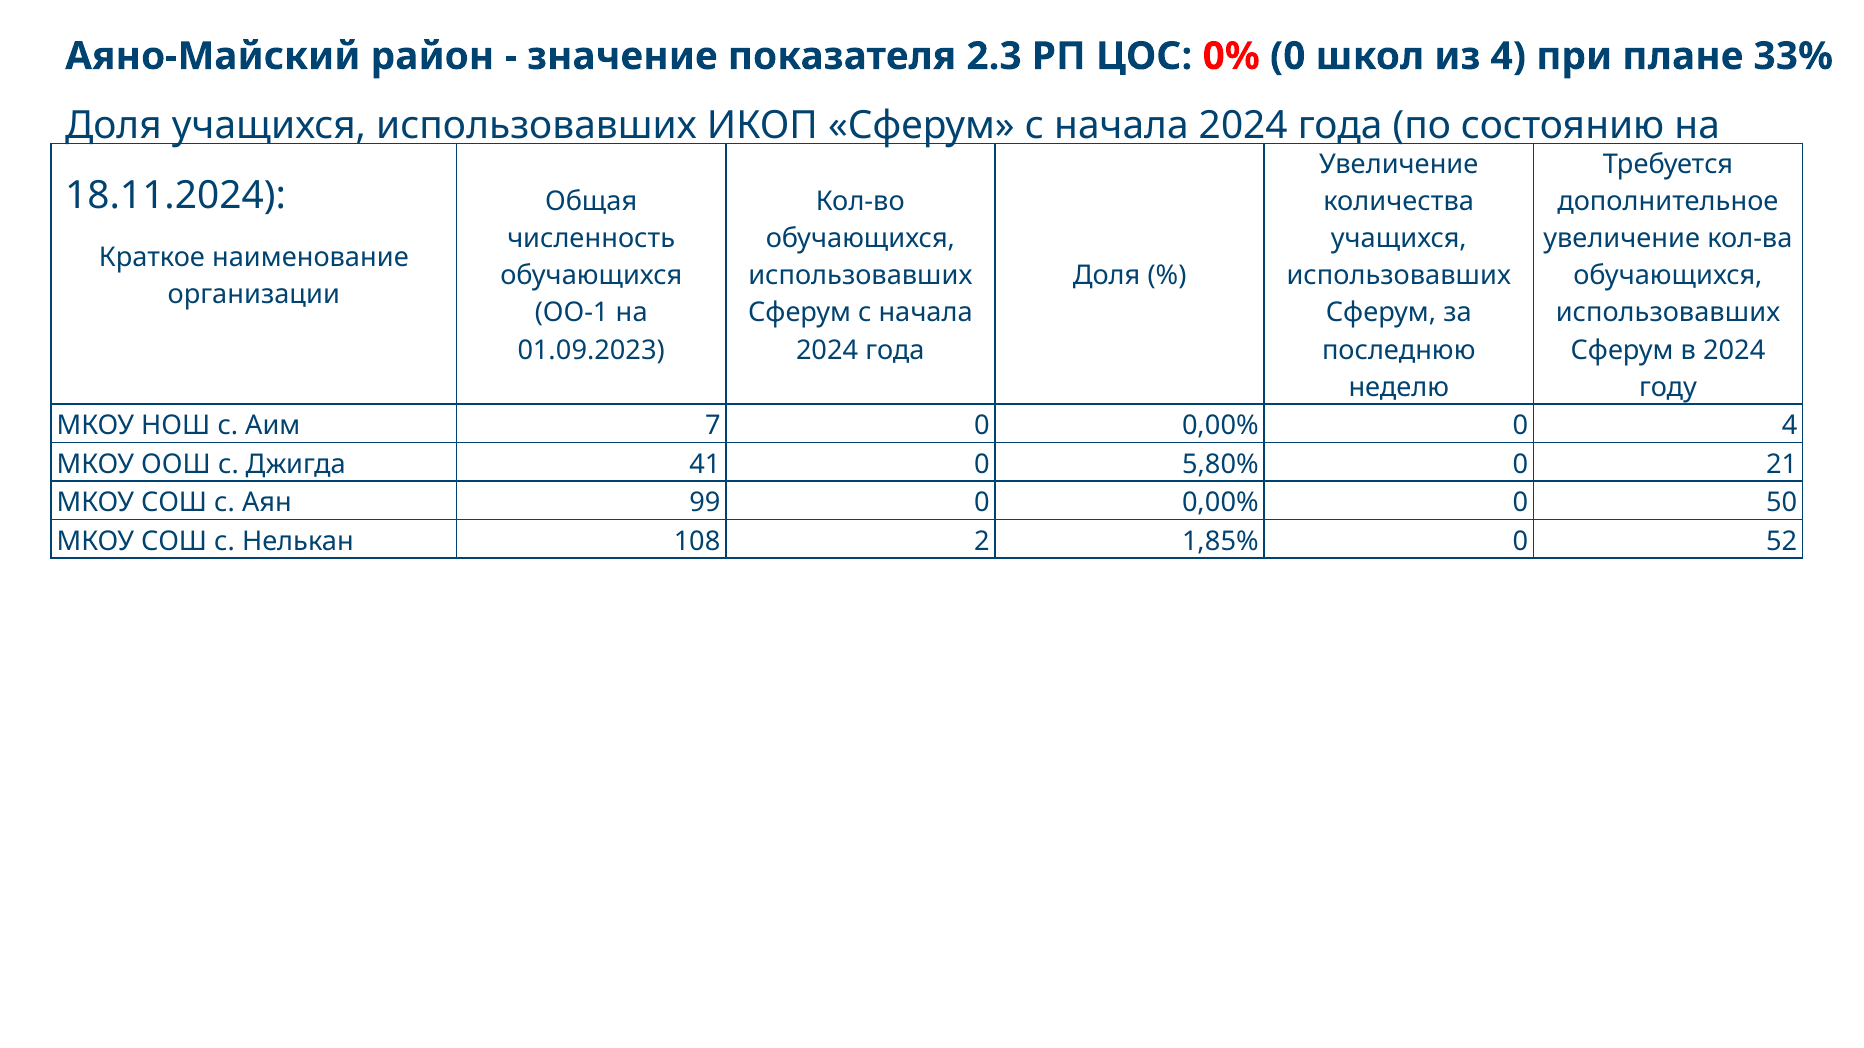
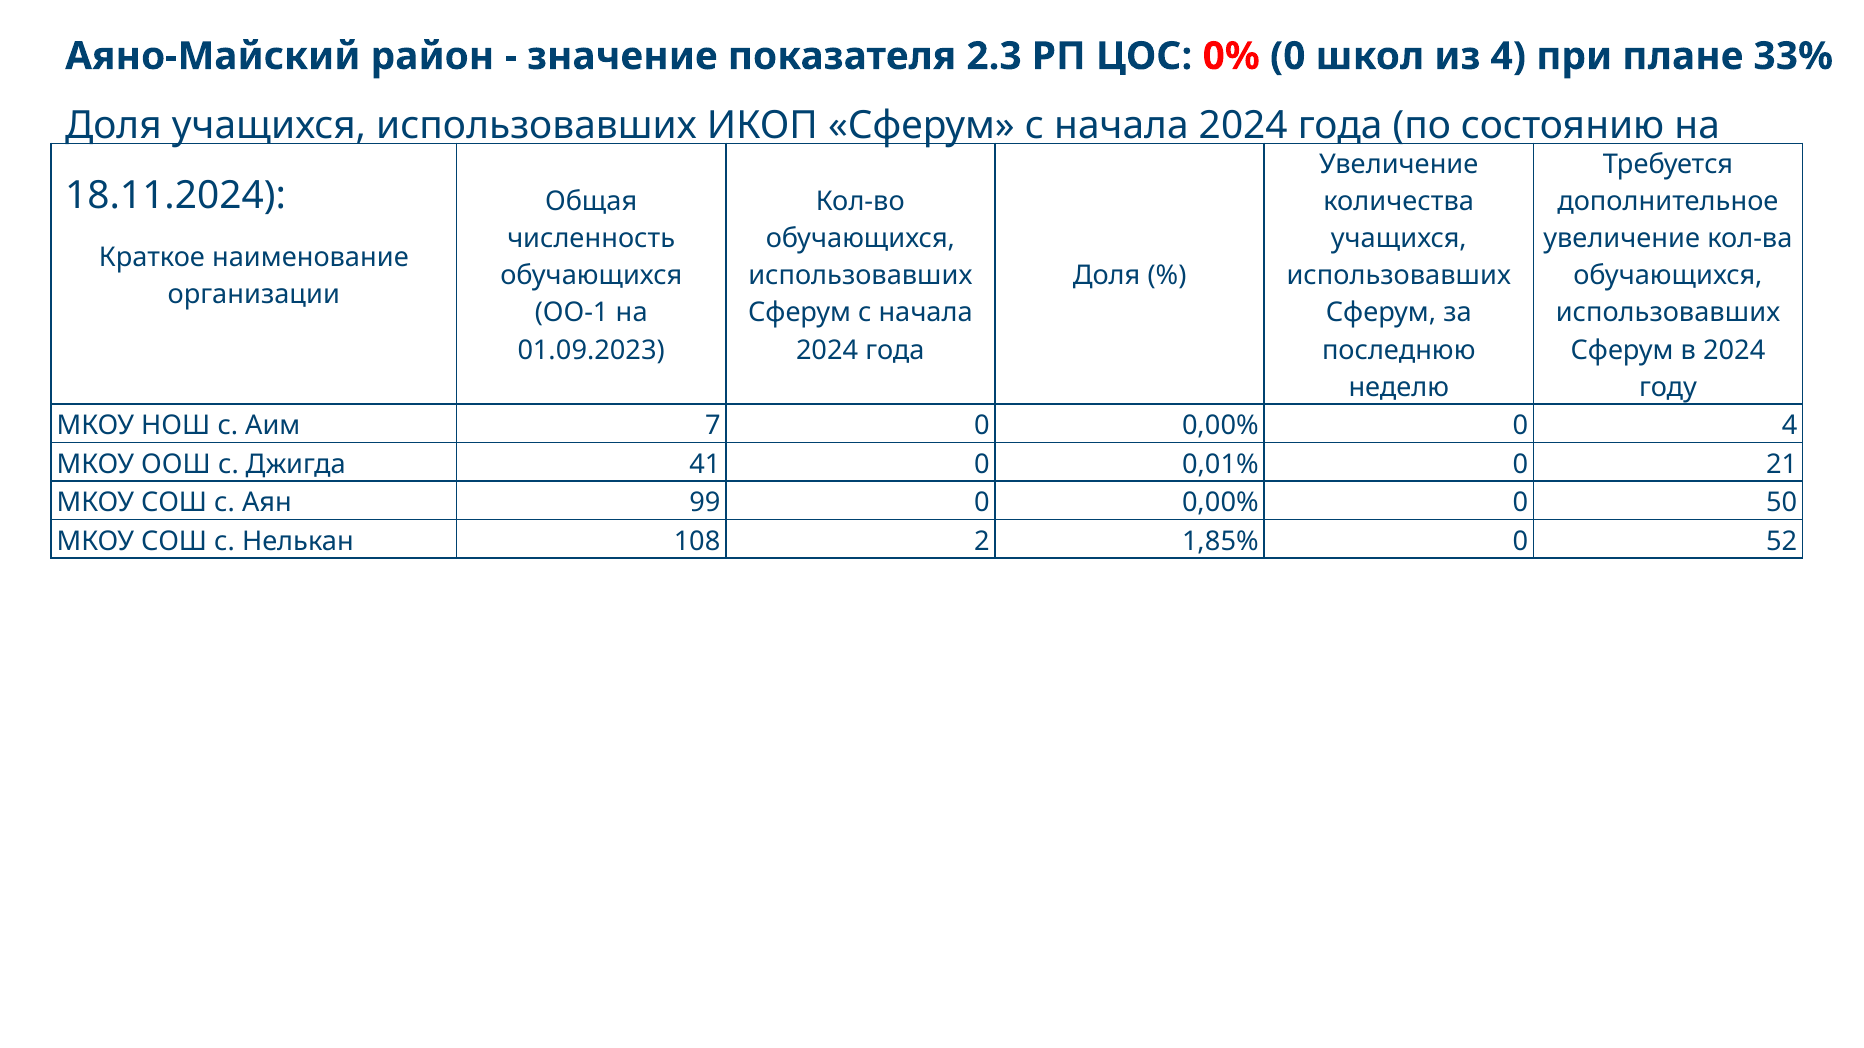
5,80%: 5,80% -> 0,01% (1220, 464)
